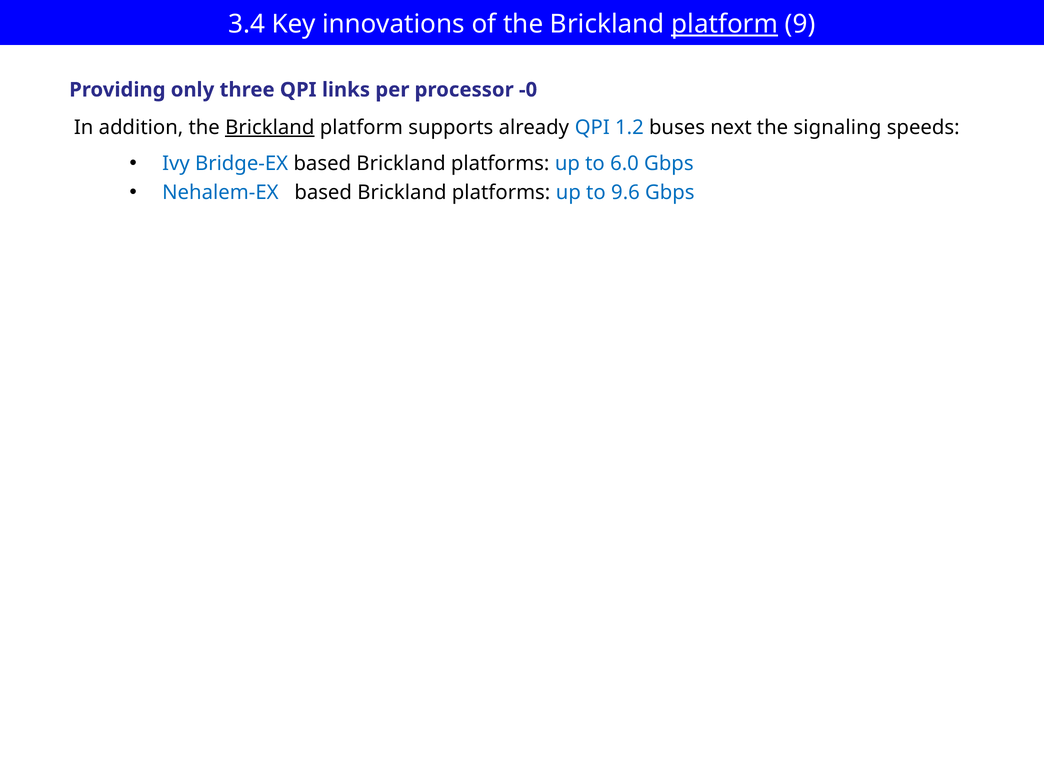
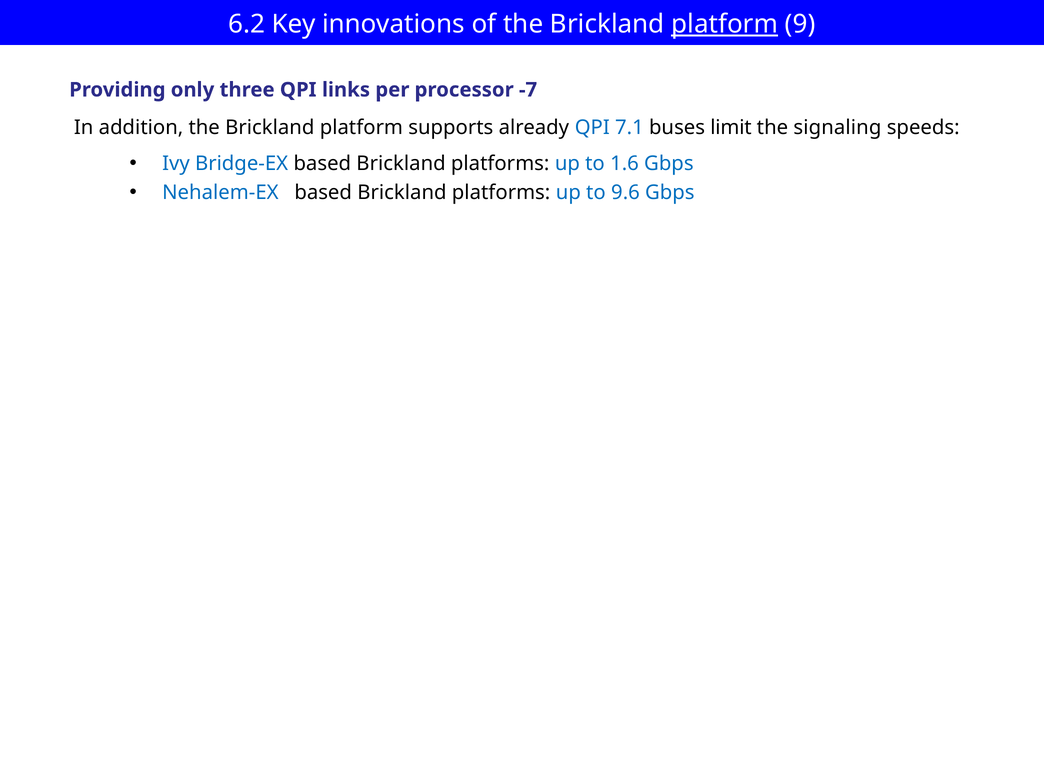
3.4: 3.4 -> 6.2 (247, 24)
-0: -0 -> -7 (528, 90)
Brickland underline: present -> none (270, 127)
1.2: 1.2 -> 7.1 (629, 127)
next: next -> limit (731, 127)
6.0: 6.0 -> 1.6 (625, 164)
